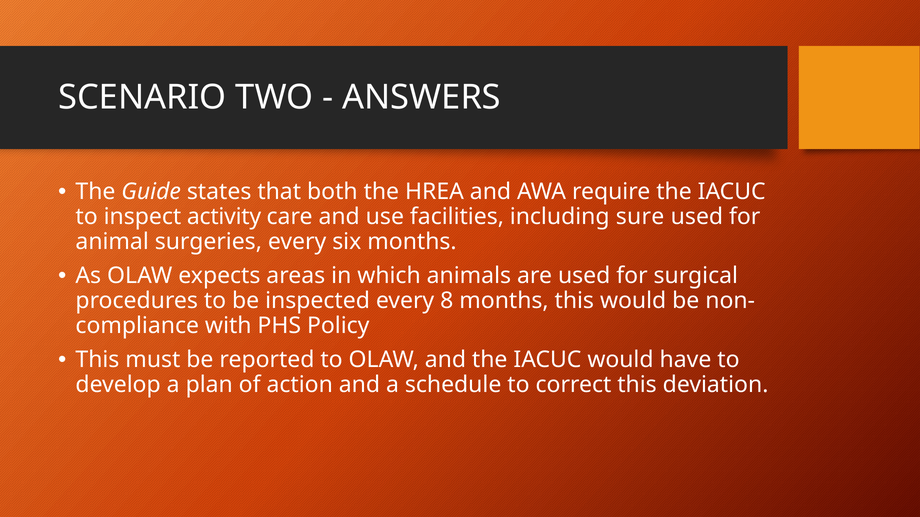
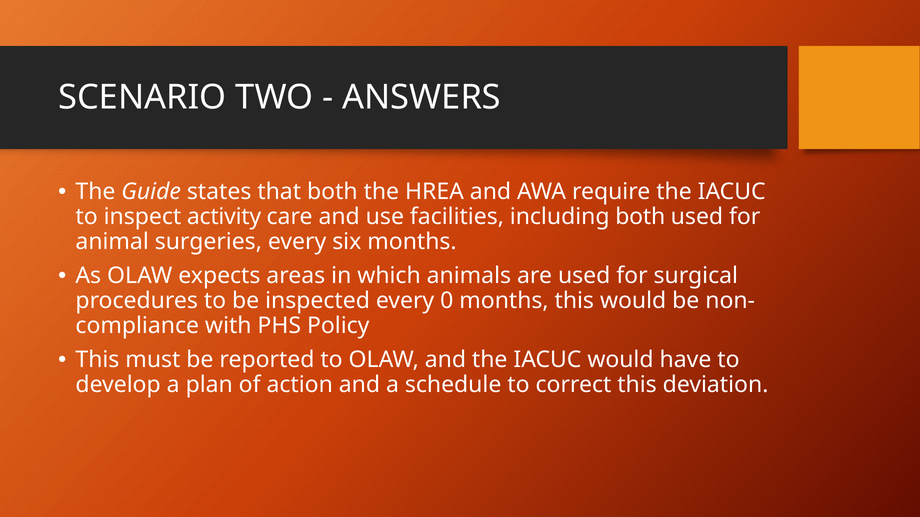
including sure: sure -> both (640, 217)
8: 8 -> 0 (447, 301)
